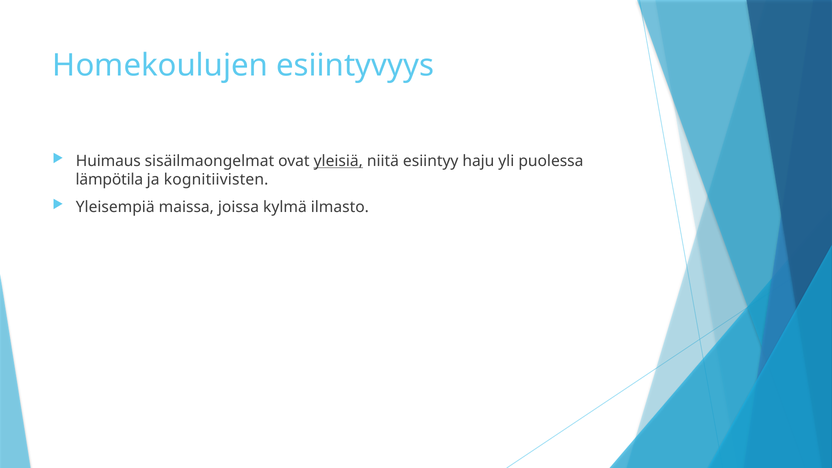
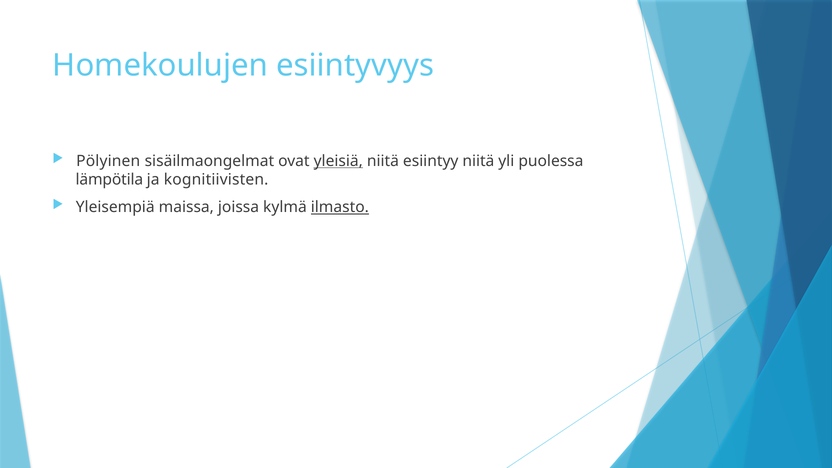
Huimaus: Huimaus -> Pölyinen (108, 161)
esiintyy haju: haju -> niitä (478, 161)
ilmasto underline: none -> present (340, 207)
